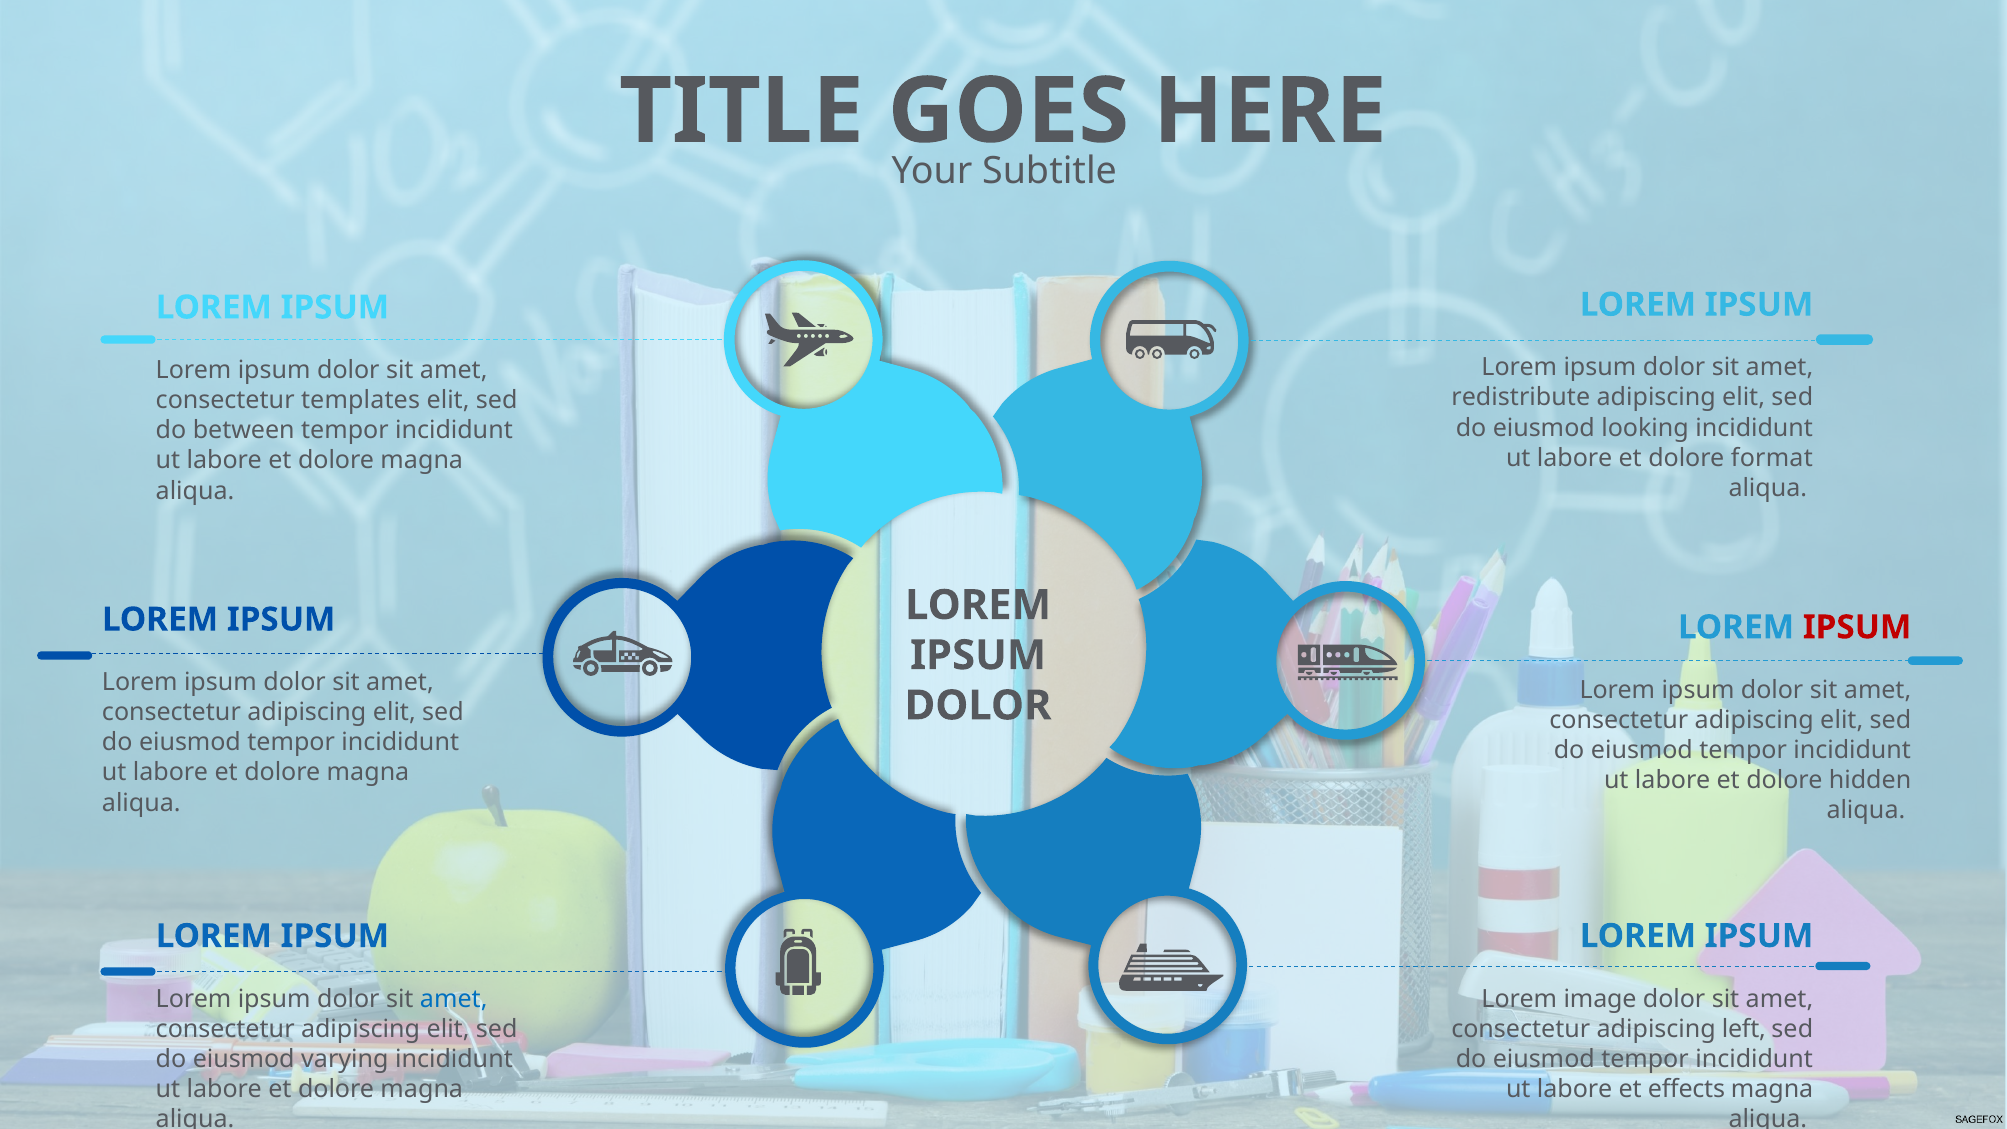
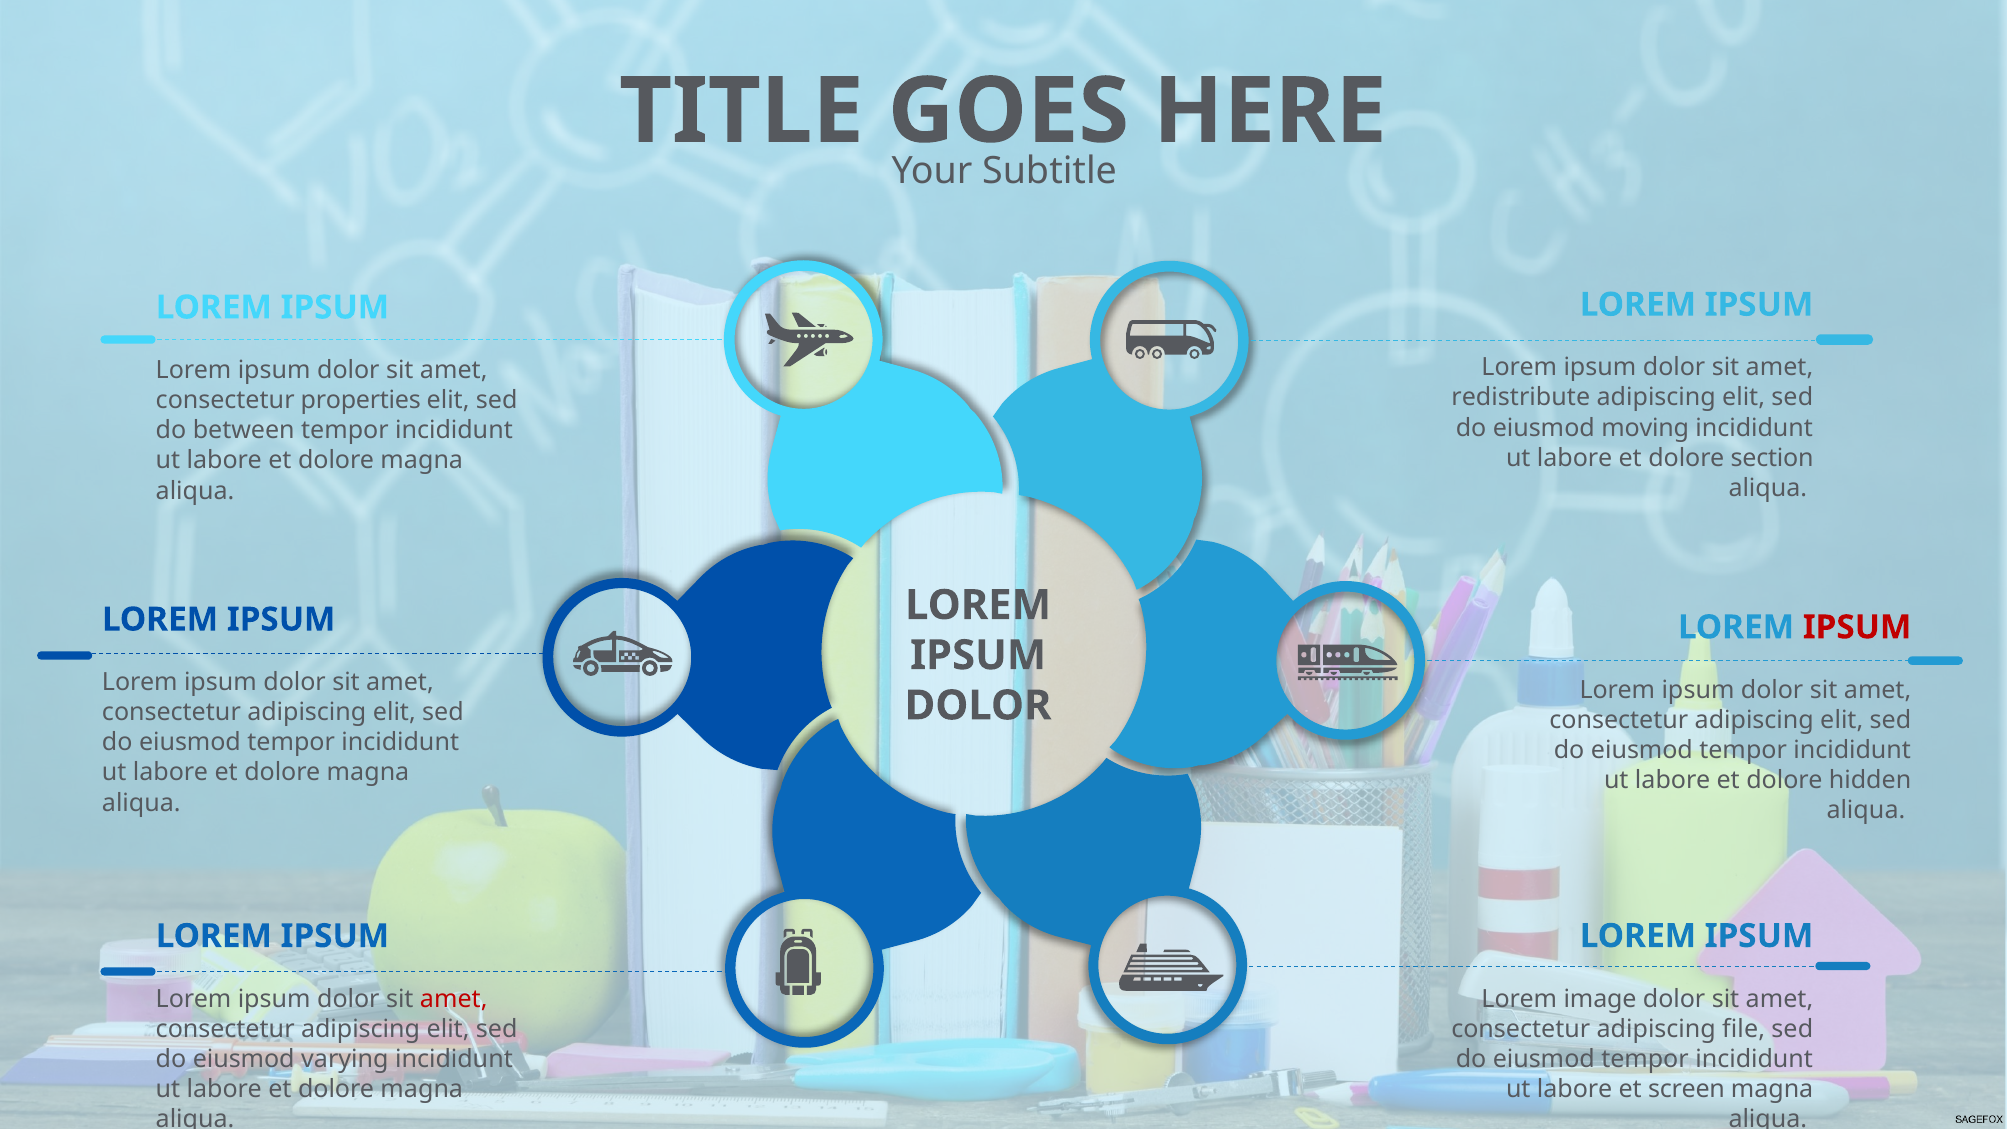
templates: templates -> properties (361, 400)
looking: looking -> moving (1645, 428)
format: format -> section (1772, 458)
amet colour: blue -> red (454, 999)
left: left -> file (1744, 1029)
effects: effects -> screen (1686, 1089)
